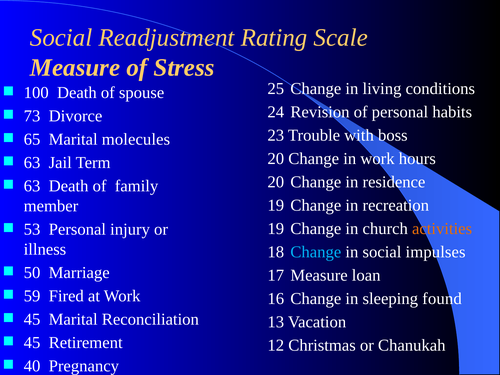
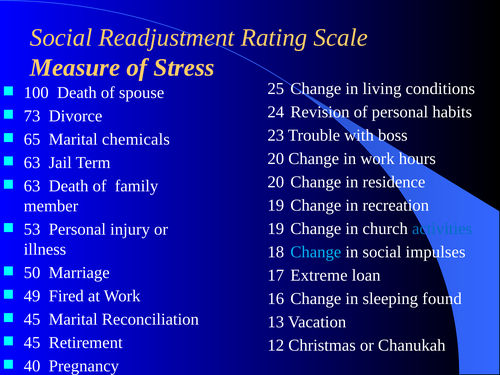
molecules: molecules -> chemicals (136, 139)
activities colour: orange -> blue (442, 229)
17 Measure: Measure -> Extreme (319, 275)
59: 59 -> 49 (32, 296)
